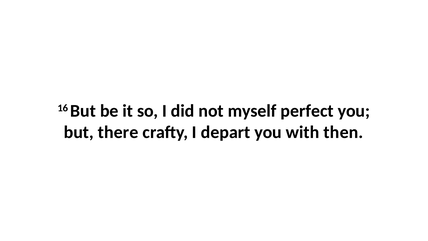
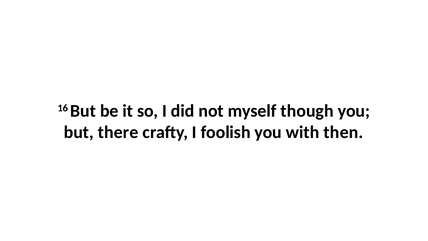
perfect: perfect -> though (307, 111)
depart: depart -> foolish (226, 132)
